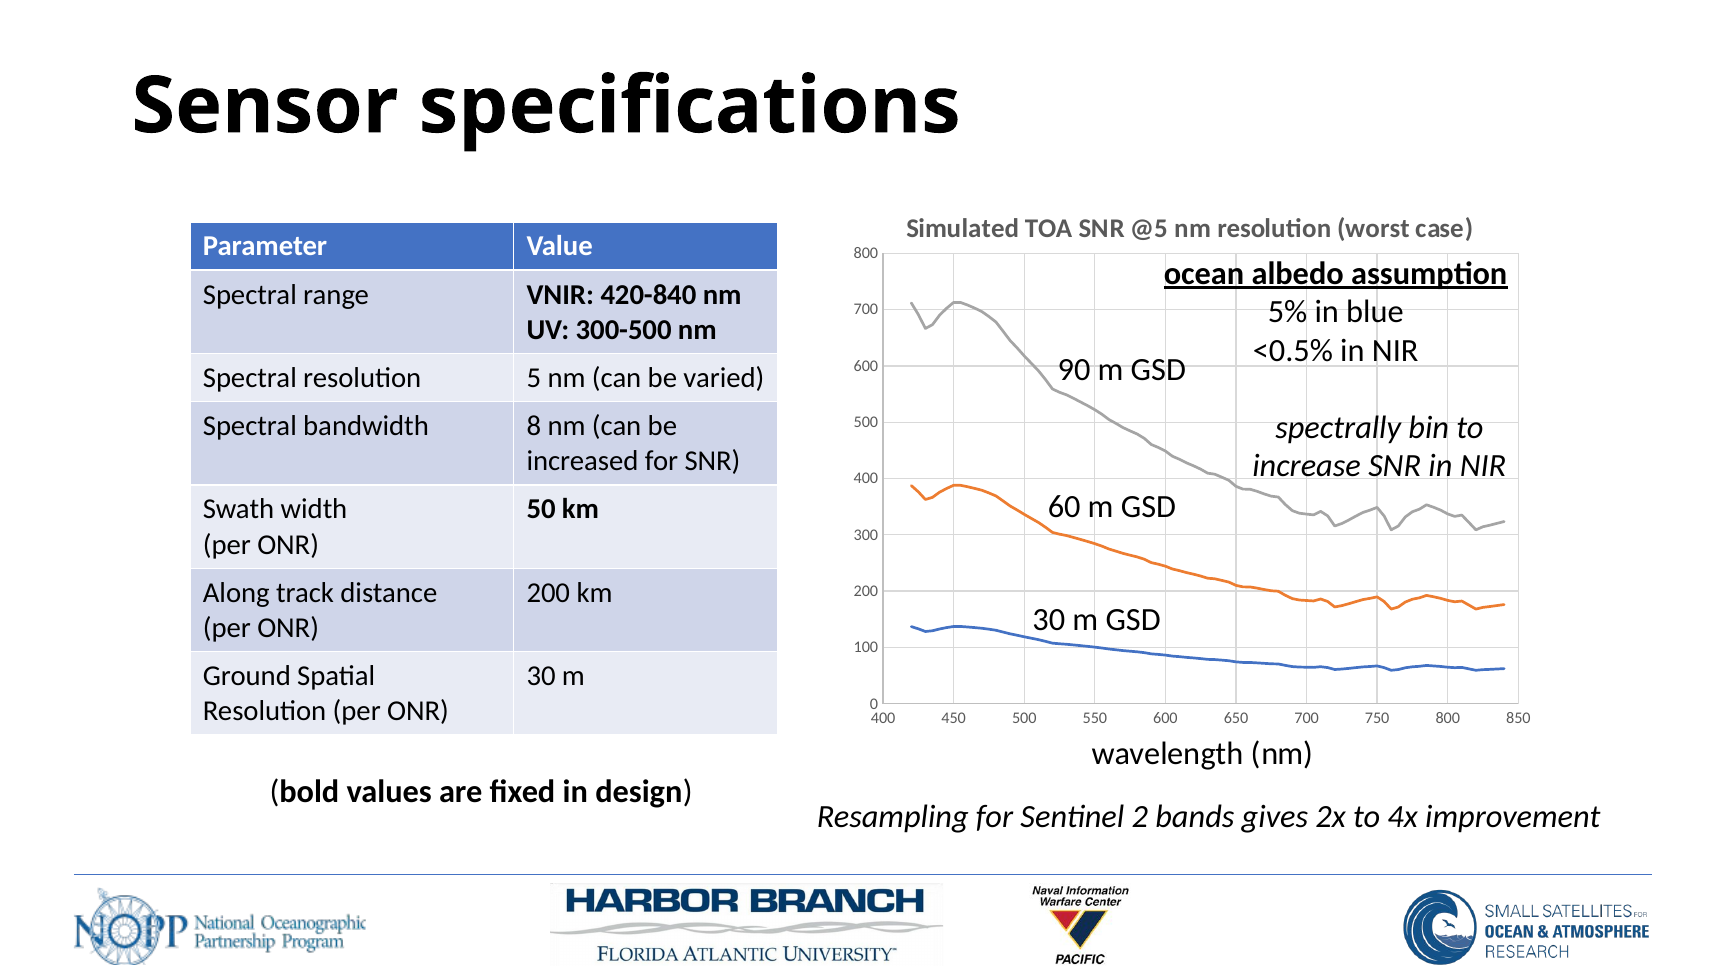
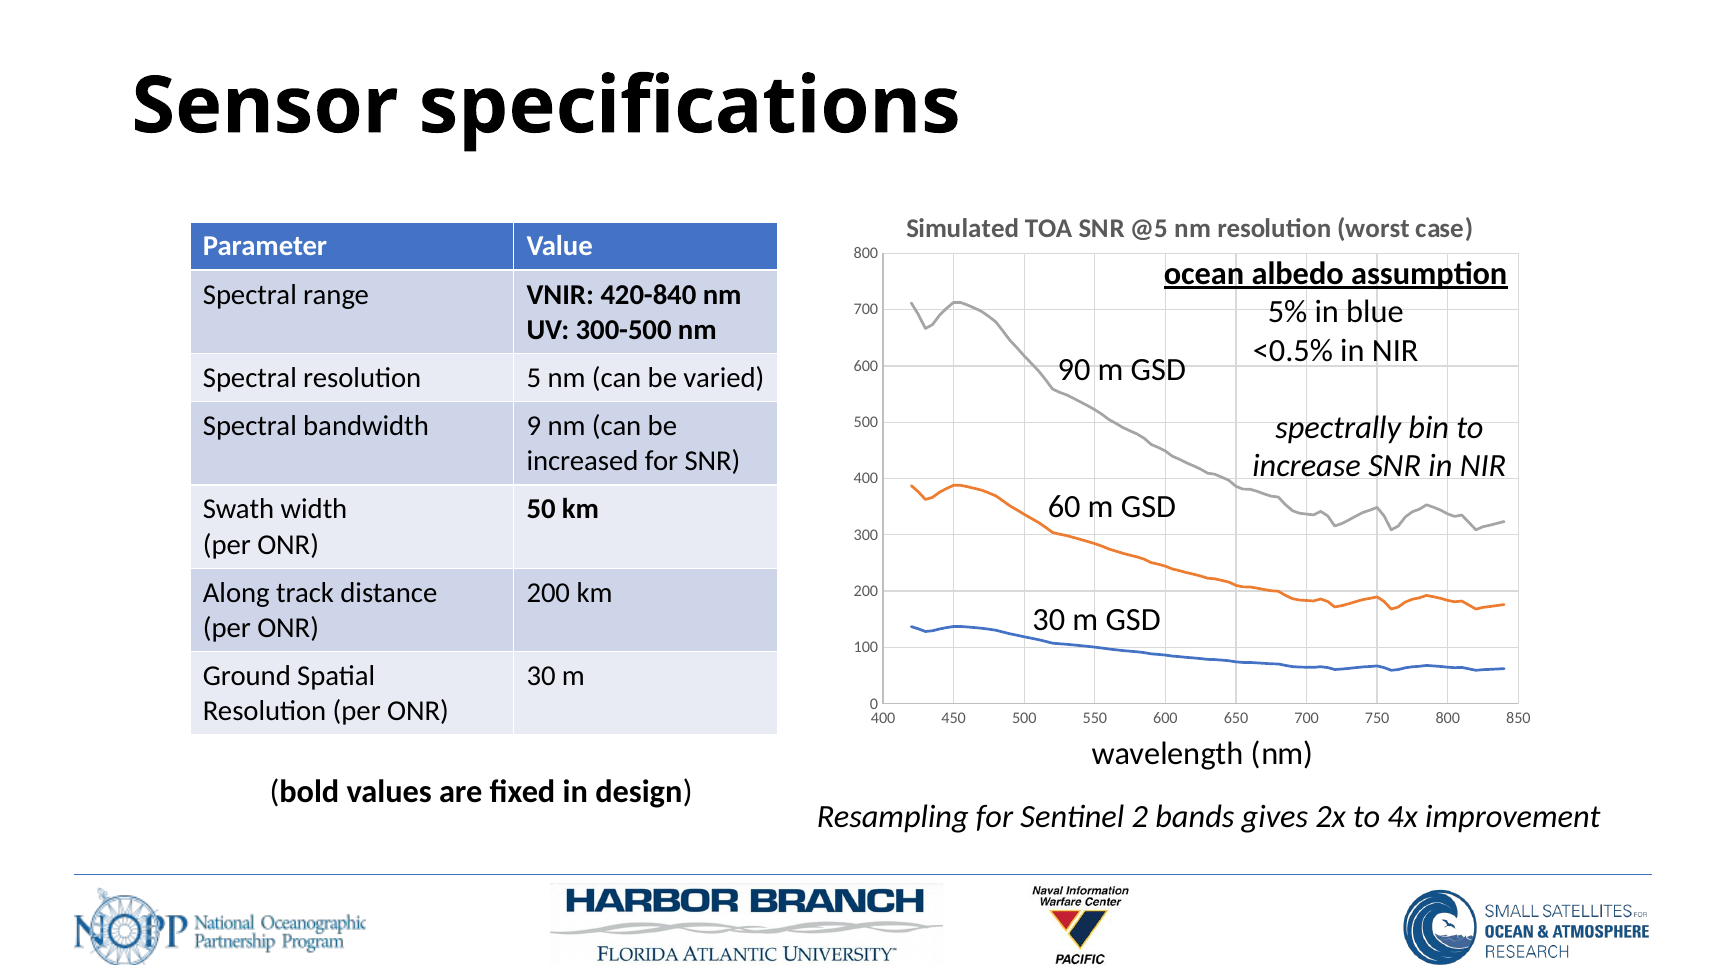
8: 8 -> 9 (534, 426)
